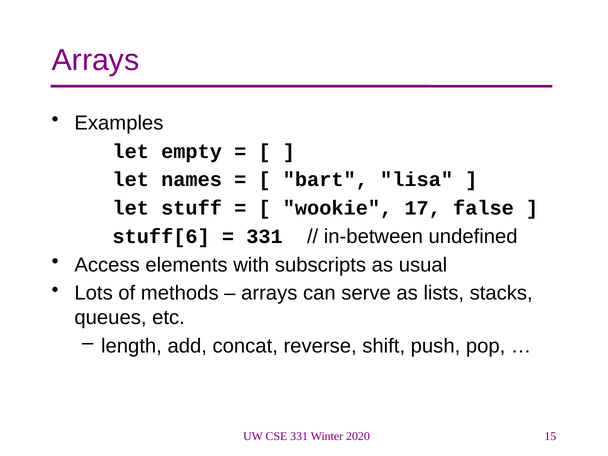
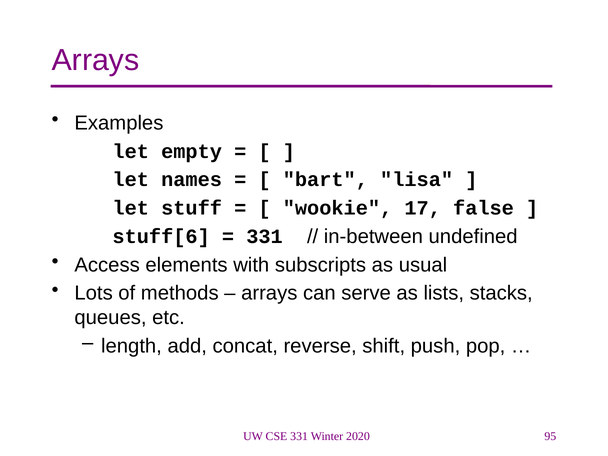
15: 15 -> 95 (550, 437)
